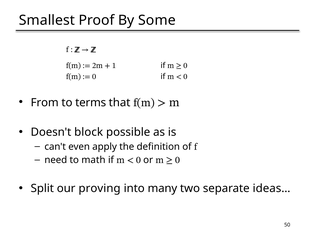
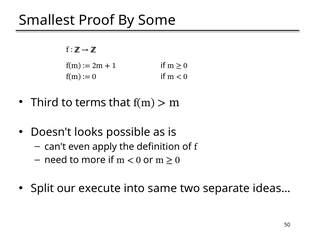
From: From -> Third (45, 103)
block: block -> looks (89, 132)
math: math -> more (93, 160)
proving: proving -> execute (100, 189)
many: many -> same (162, 189)
